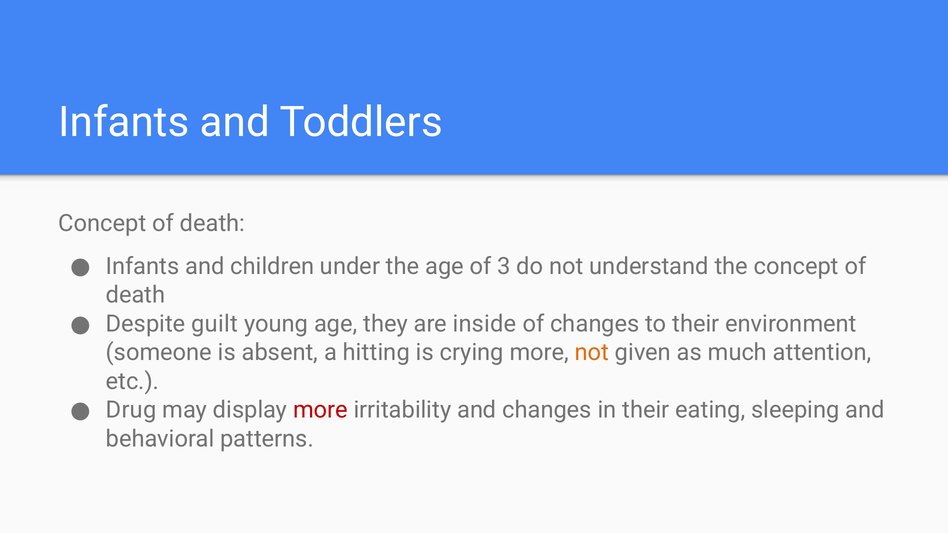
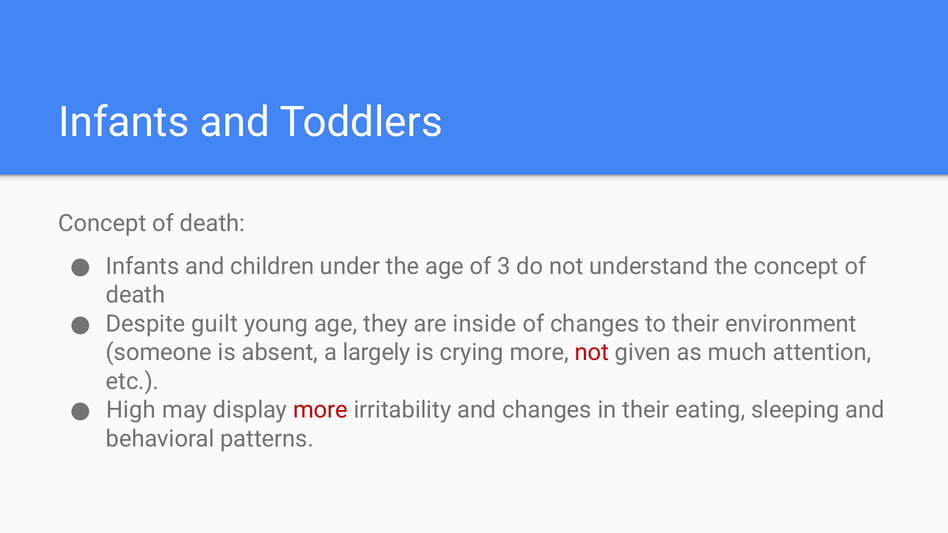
hitting: hitting -> largely (377, 353)
not colour: orange -> red (592, 353)
Drug: Drug -> High (131, 410)
